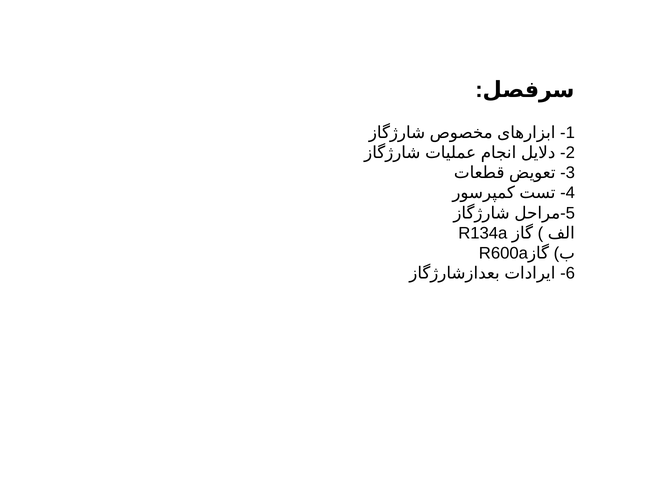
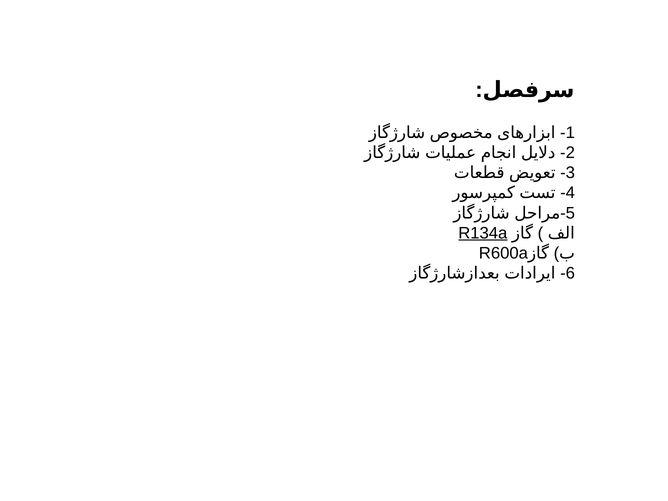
R134a underline: none -> present (483, 233)
